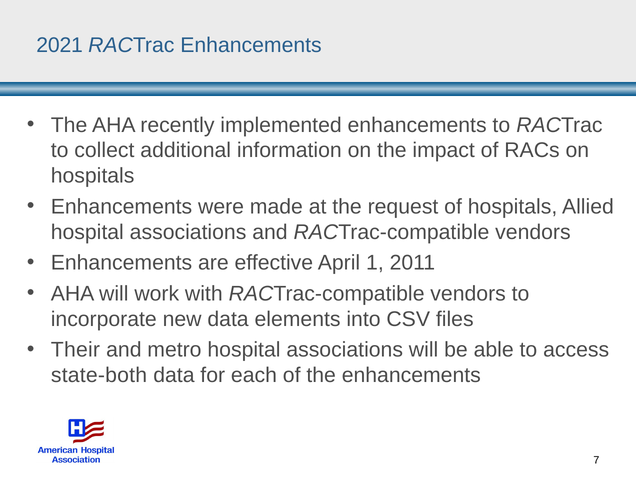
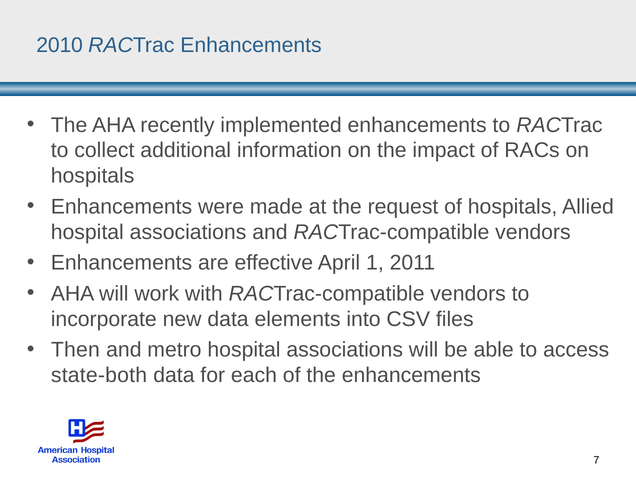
2021: 2021 -> 2010 (60, 45)
Their: Their -> Then (75, 350)
